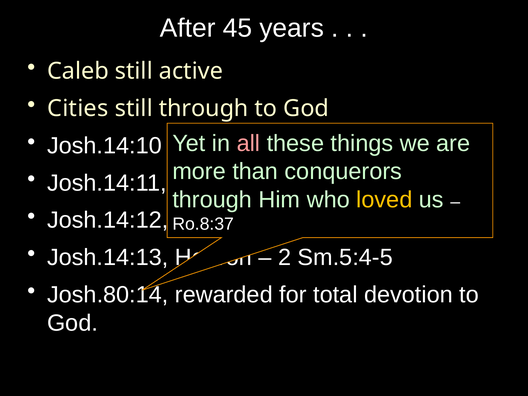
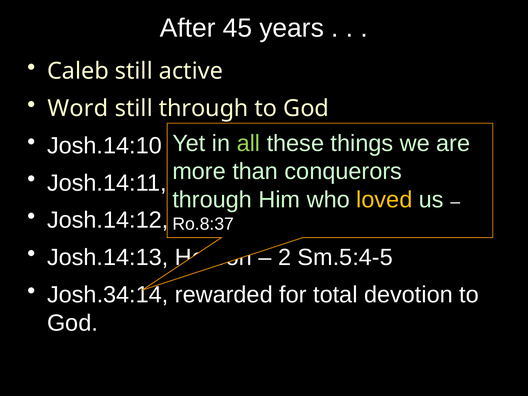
Cities: Cities -> Word (78, 108)
all colour: pink -> light green (248, 143)
Josh.80:14: Josh.80:14 -> Josh.34:14 (108, 295)
